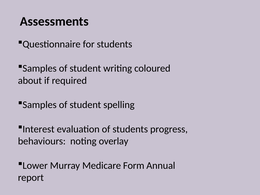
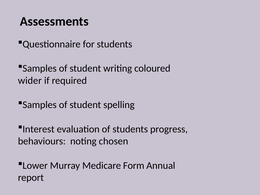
about: about -> wider (30, 81)
overlay: overlay -> chosen (113, 141)
